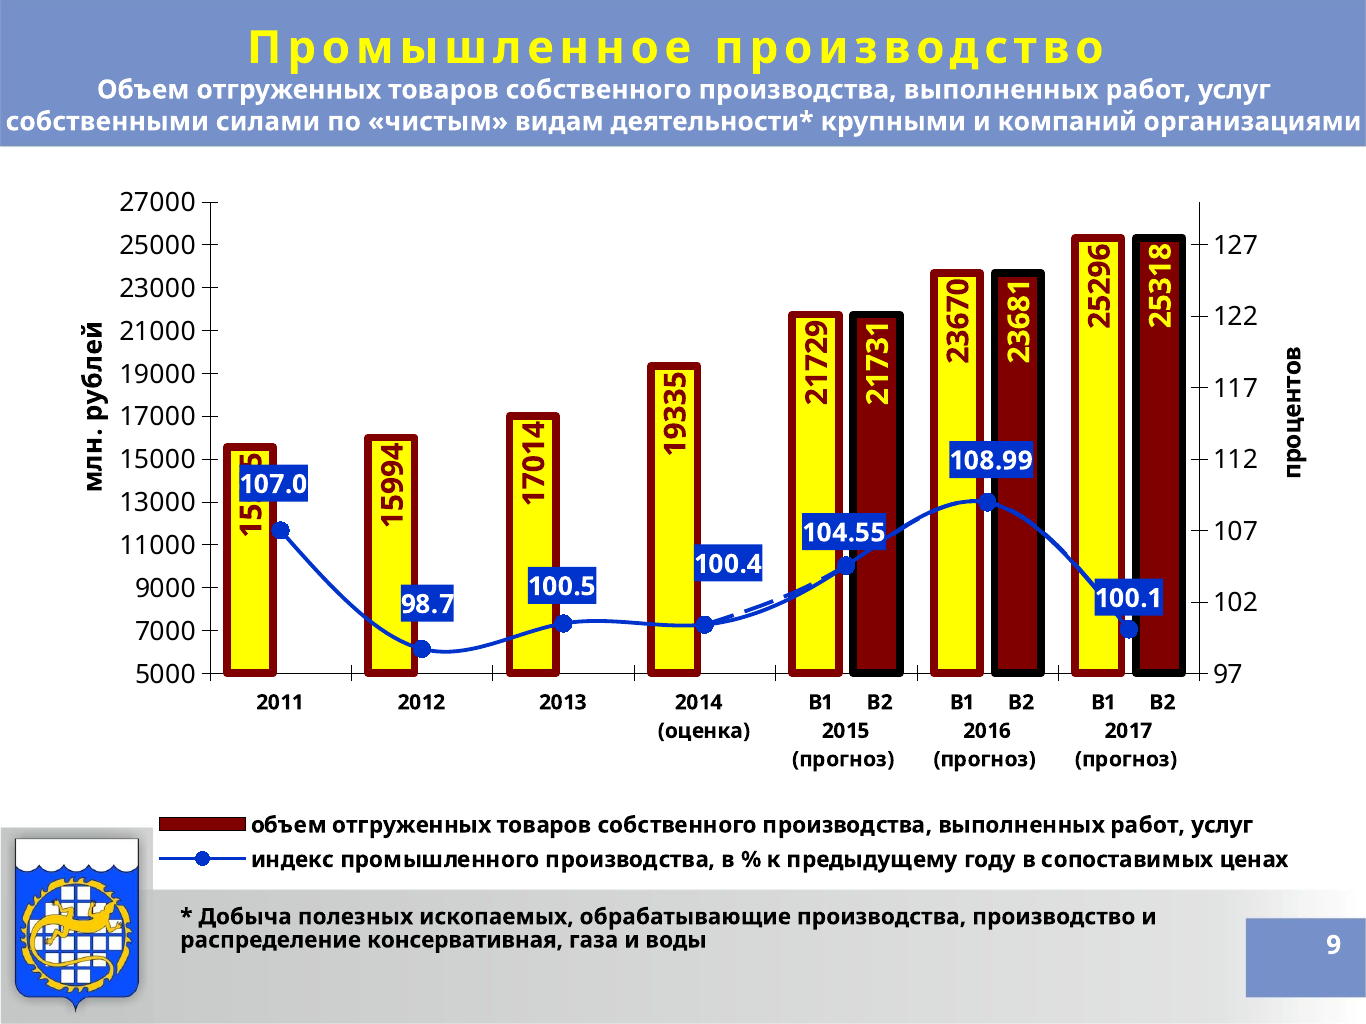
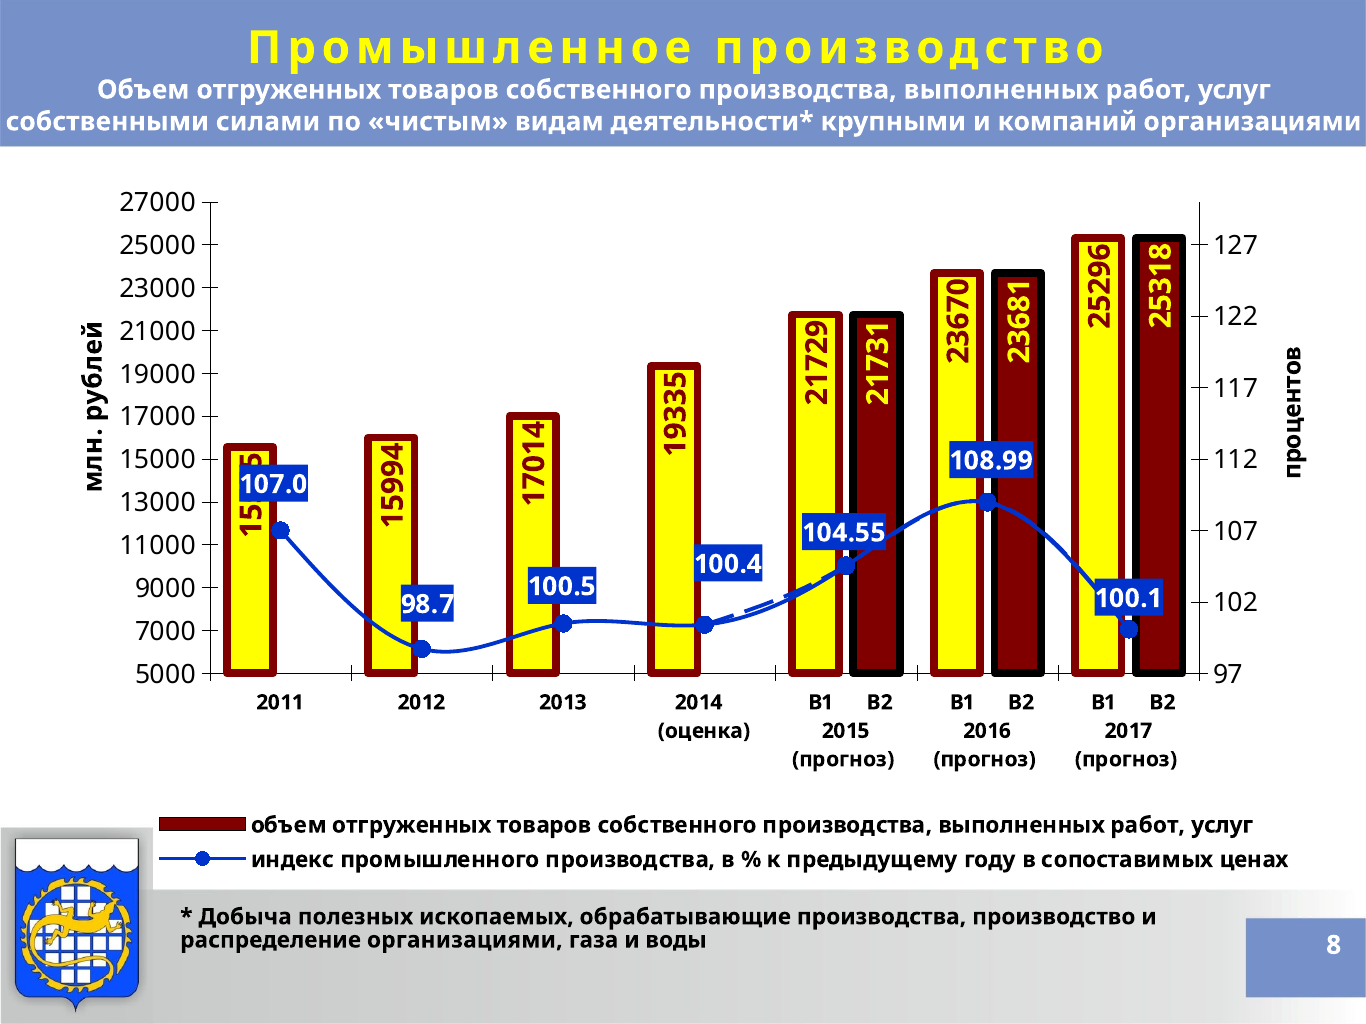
распределение консервативная: консервативная -> организациями (465, 940)
воды 9: 9 -> 8 (1334, 946)
